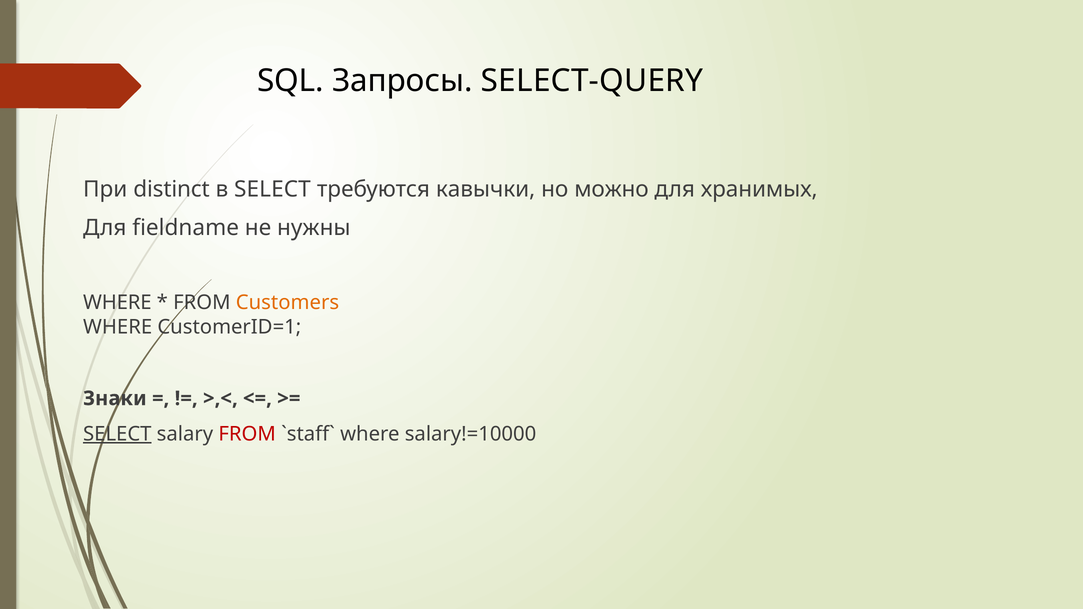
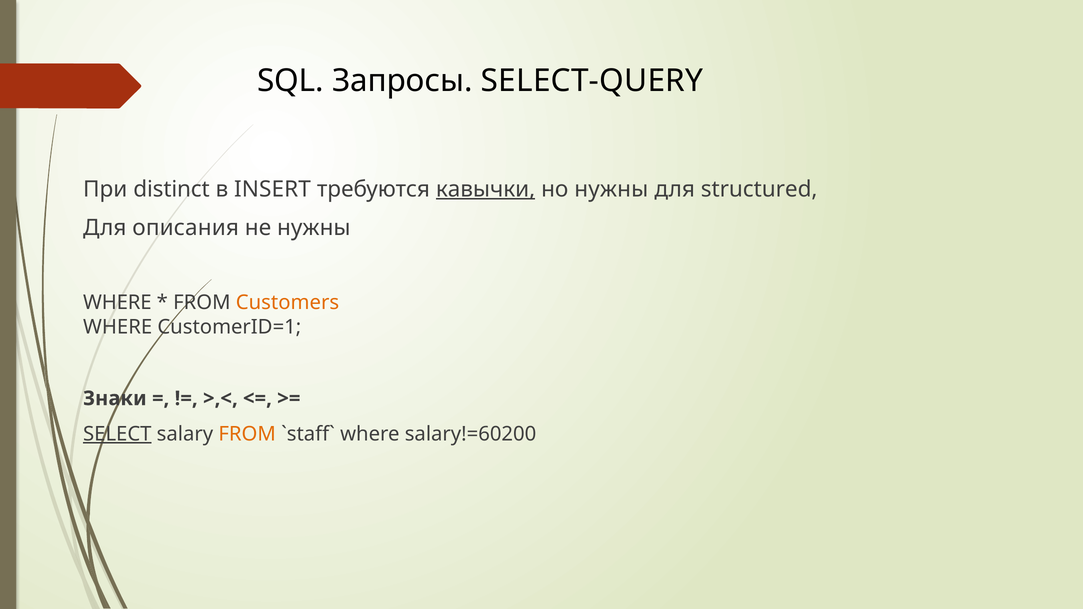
в SELECT: SELECT -> INSERT (272, 189)
кавычки underline: none -> present (486, 189)
но можно: можно -> нужны (611, 189)
хранимых: хранимых -> structured (759, 189)
fieldname: fieldname -> описания (186, 228)
FROM colour: red -> orange (247, 434)
salary!=10000: salary!=10000 -> salary!=60200 (471, 434)
